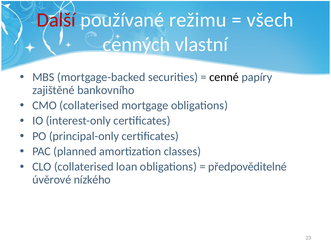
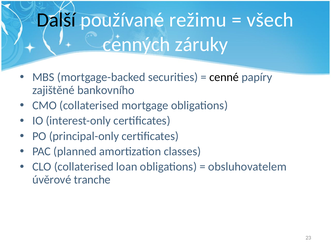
Další colour: red -> black (56, 20)
vlastní: vlastní -> záruky (201, 44)
předpověditelné: předpověditelné -> obsluhovatelem (247, 166)
nízkého: nízkého -> tranche (92, 179)
